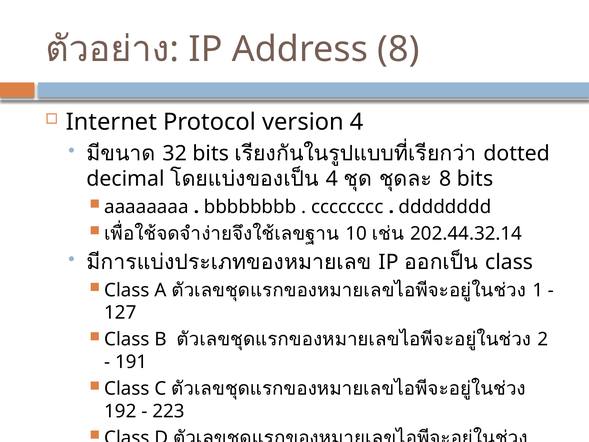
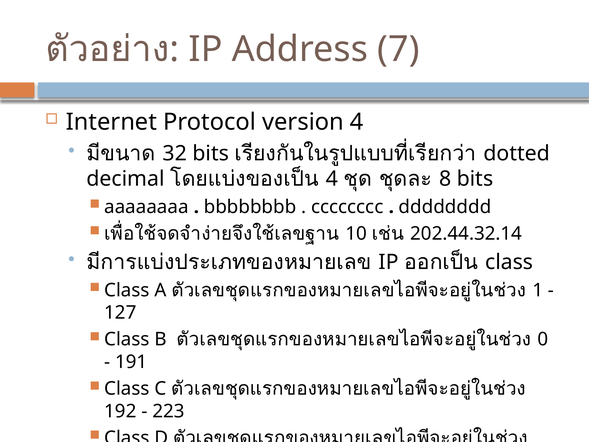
Address 8: 8 -> 7 (398, 49)
2: 2 -> 0 (543, 339)
